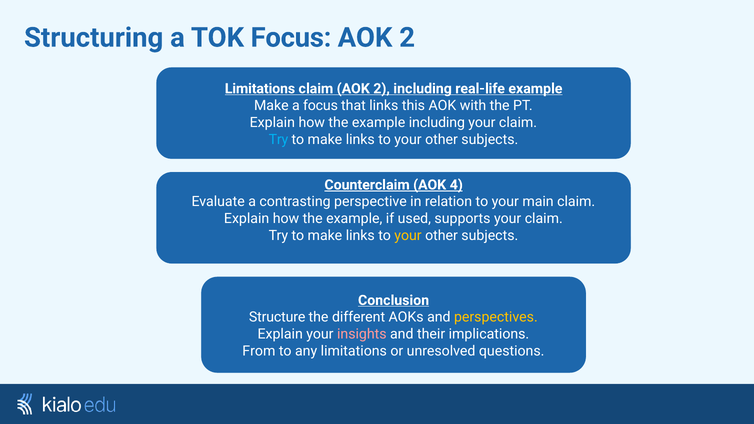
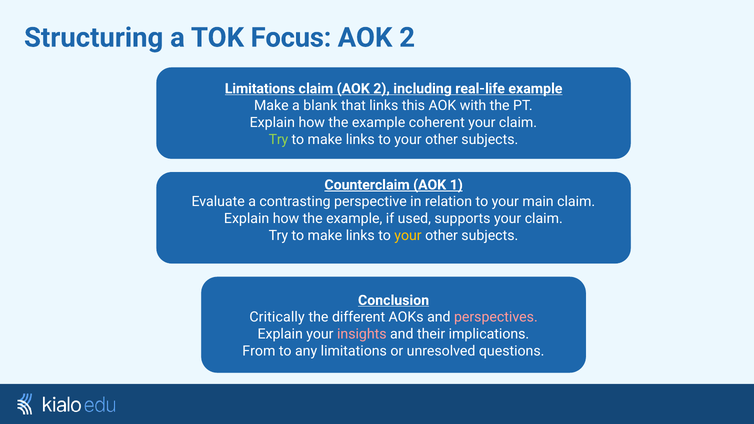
a focus: focus -> blank (320, 106)
example including: including -> coherent (437, 123)
Try colour: light blue -> light green (278, 140)
4: 4 -> 1 (456, 185)
Structure: Structure -> Critically (277, 317)
perspectives colour: yellow -> pink (496, 317)
